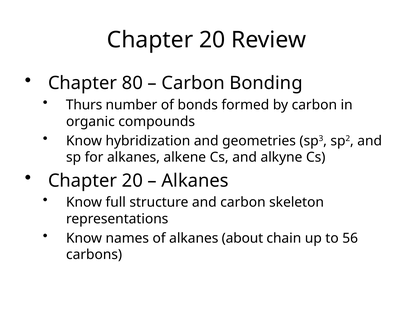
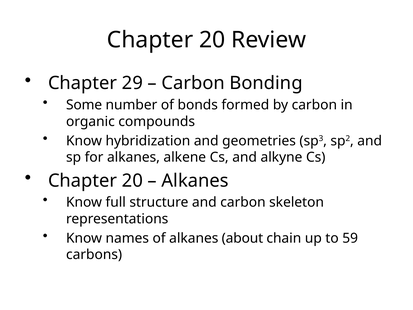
80: 80 -> 29 (132, 83)
Thurs: Thurs -> Some (84, 105)
56: 56 -> 59 (350, 238)
